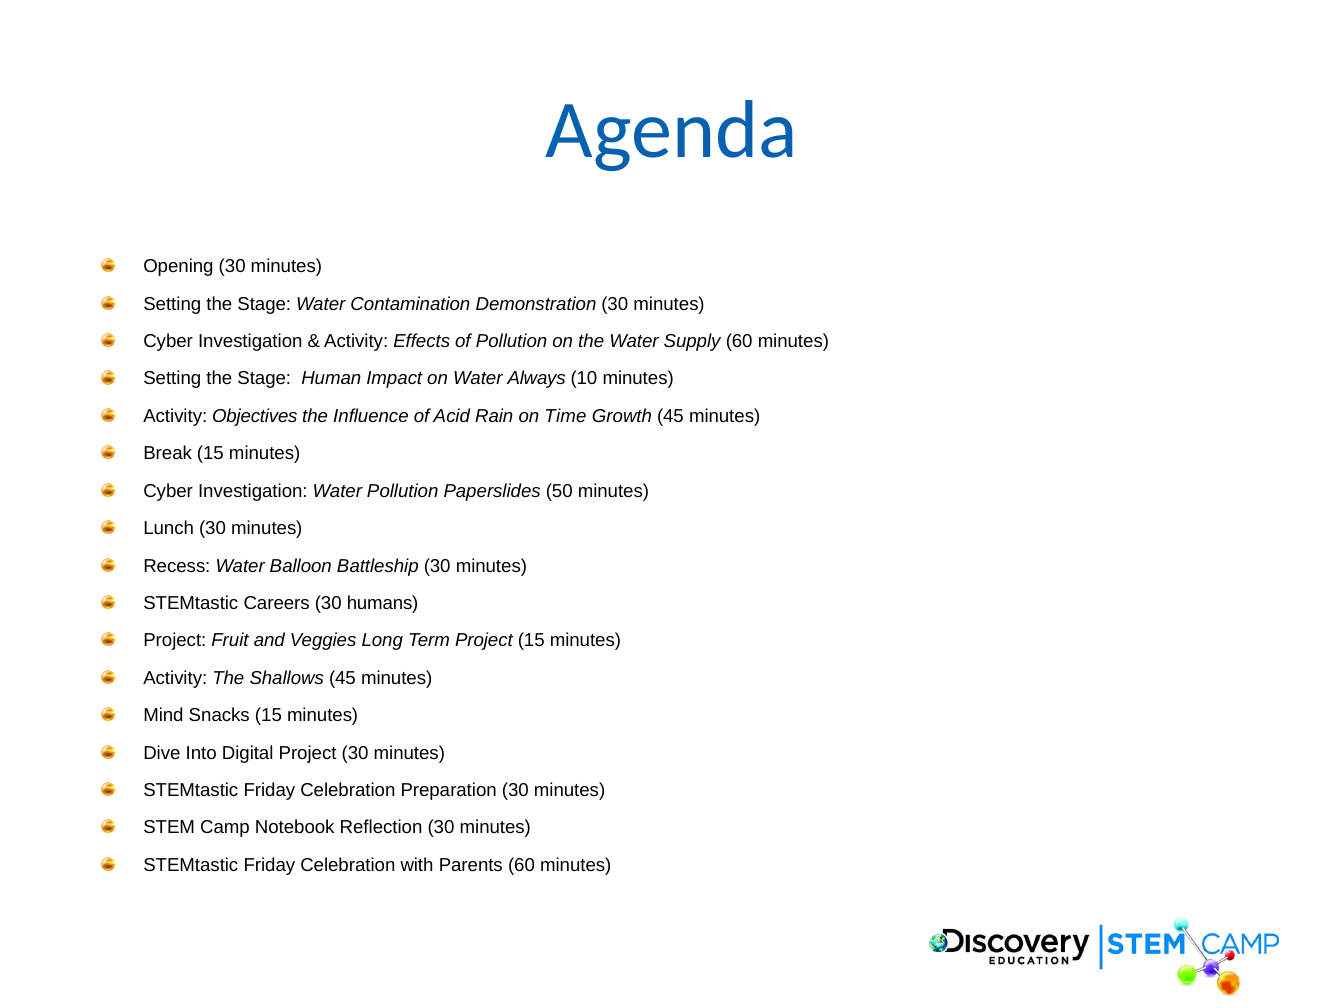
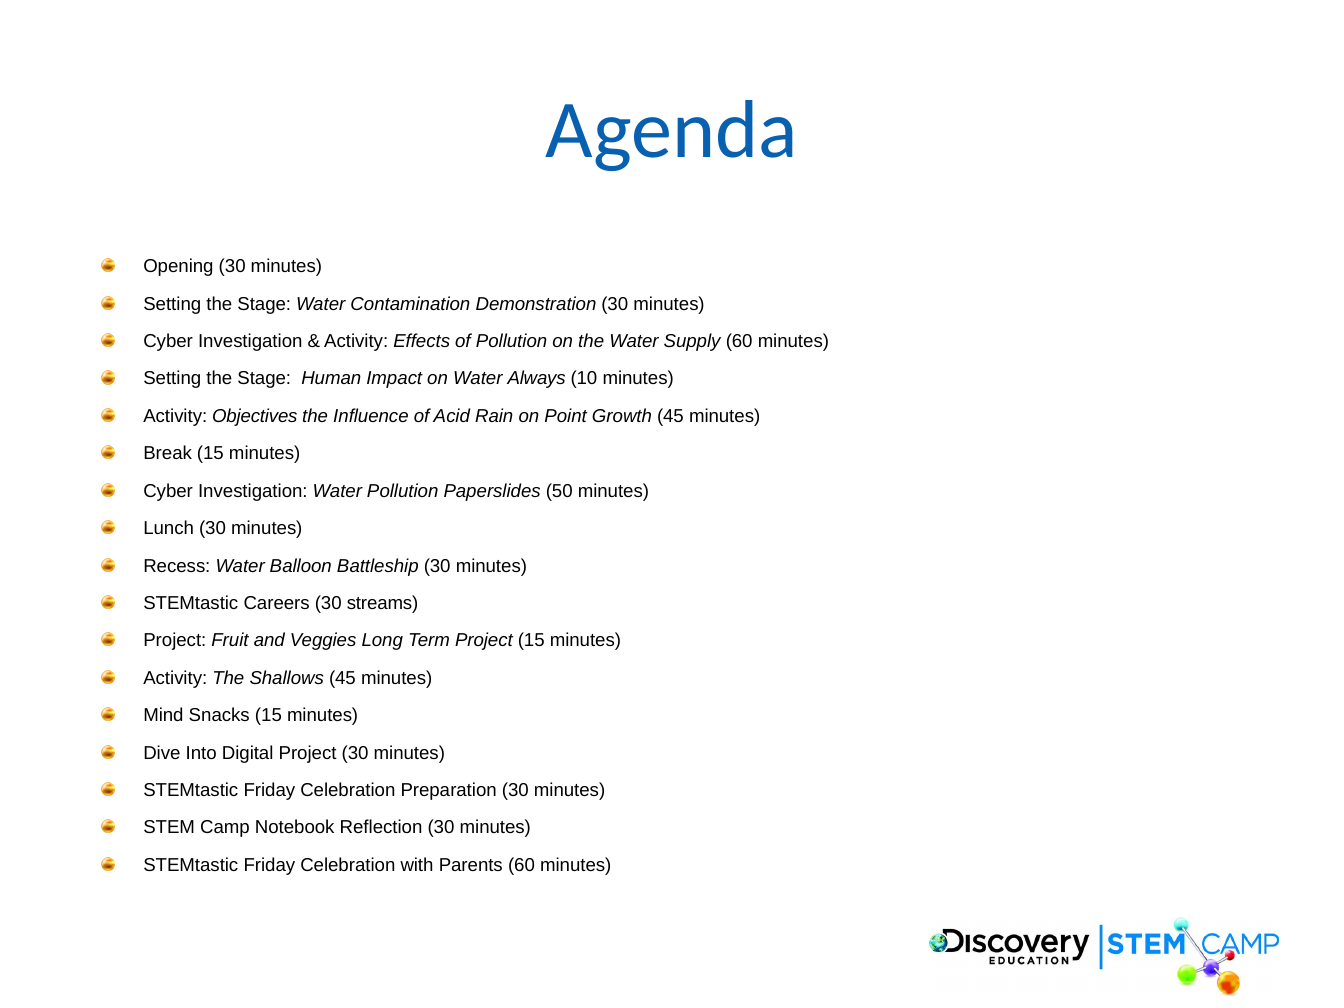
Time: Time -> Point (566, 416)
humans: humans -> streams (383, 603)
